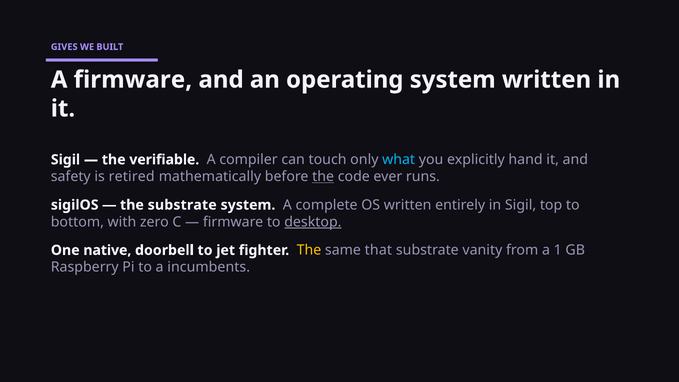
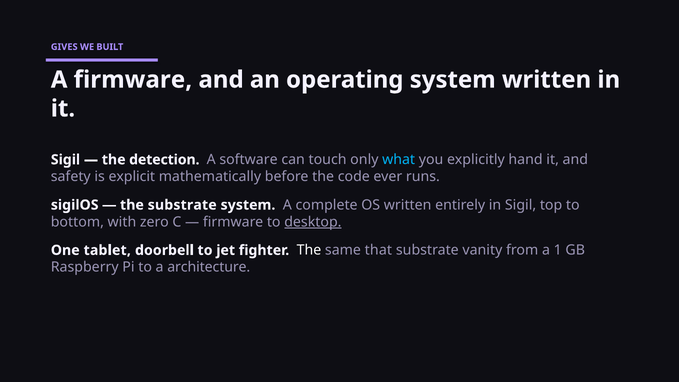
verifiable: verifiable -> detection (164, 160)
compiler: compiler -> software (249, 160)
retired: retired -> explicit (132, 177)
the underline: present -> none (323, 177)
native: native -> tablet (107, 250)
The colour: yellow -> white (309, 250)
incumbents: incumbents -> architecture (209, 267)
